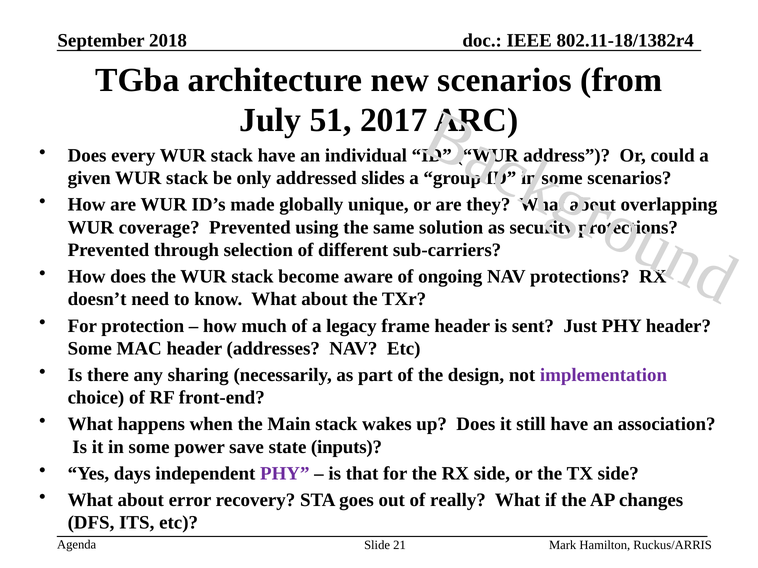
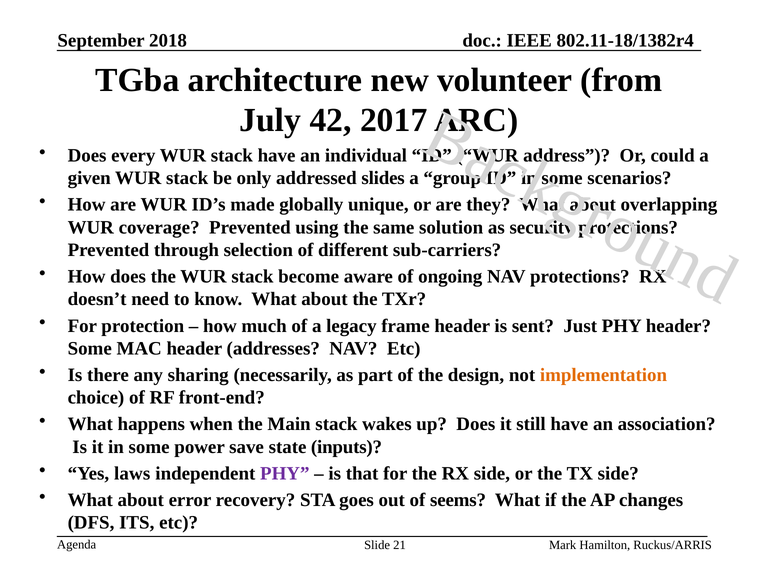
new scenarios: scenarios -> volunteer (505, 80)
51: 51 -> 42 (331, 120)
implementation colour: purple -> orange (604, 375)
days: days -> laws (132, 474)
really: really -> seems (458, 500)
